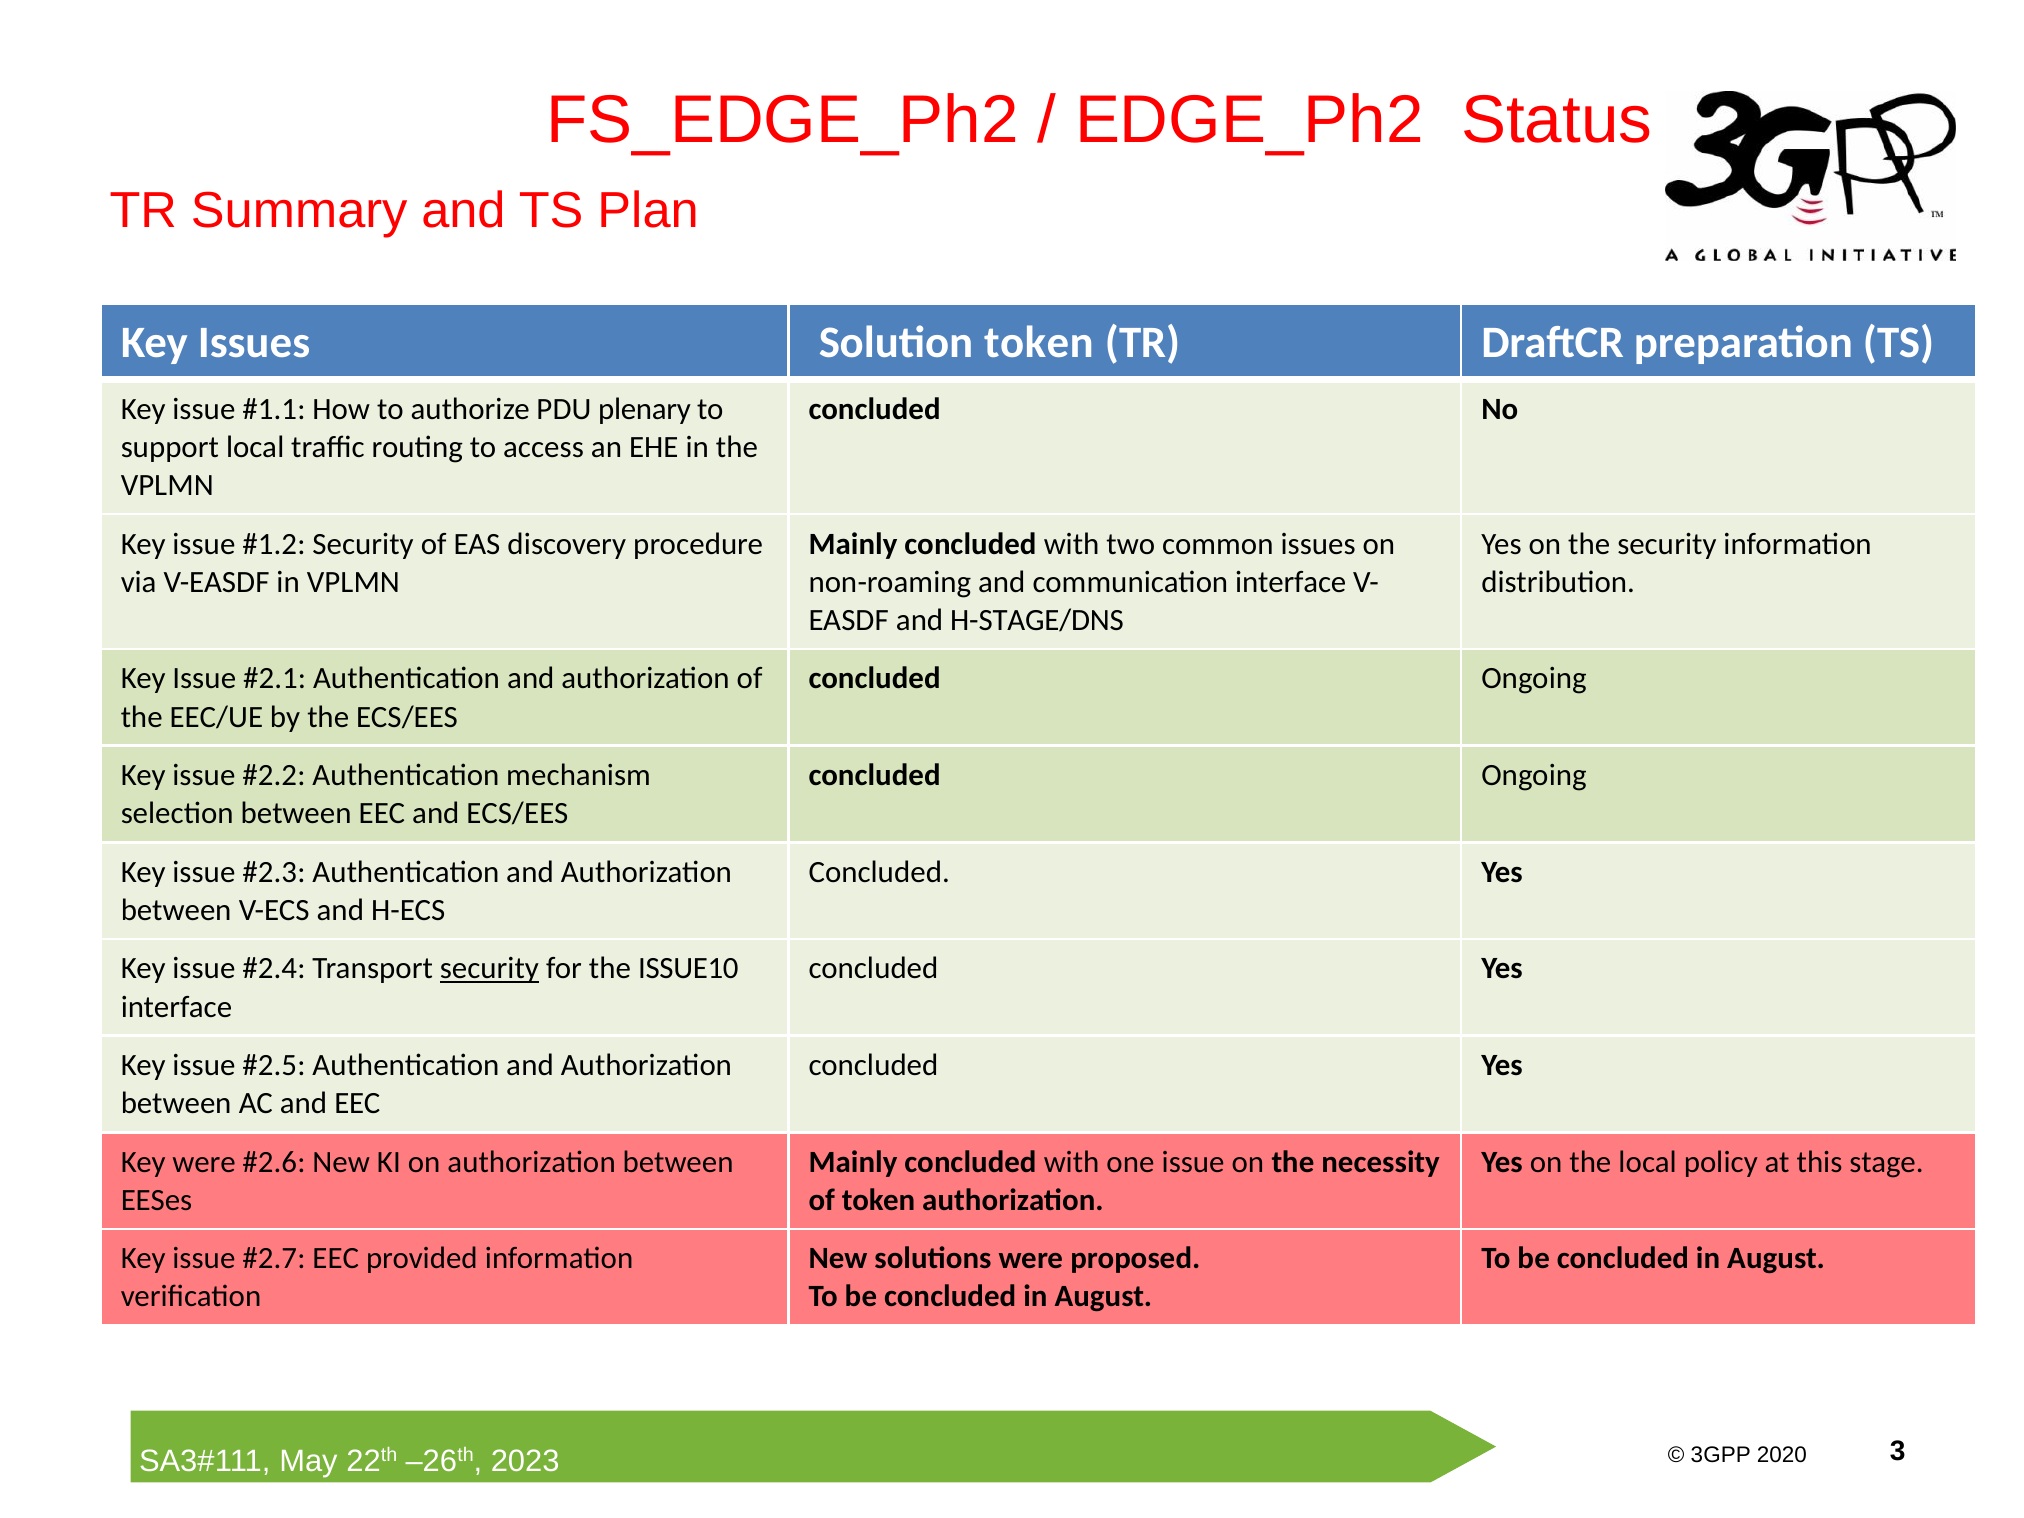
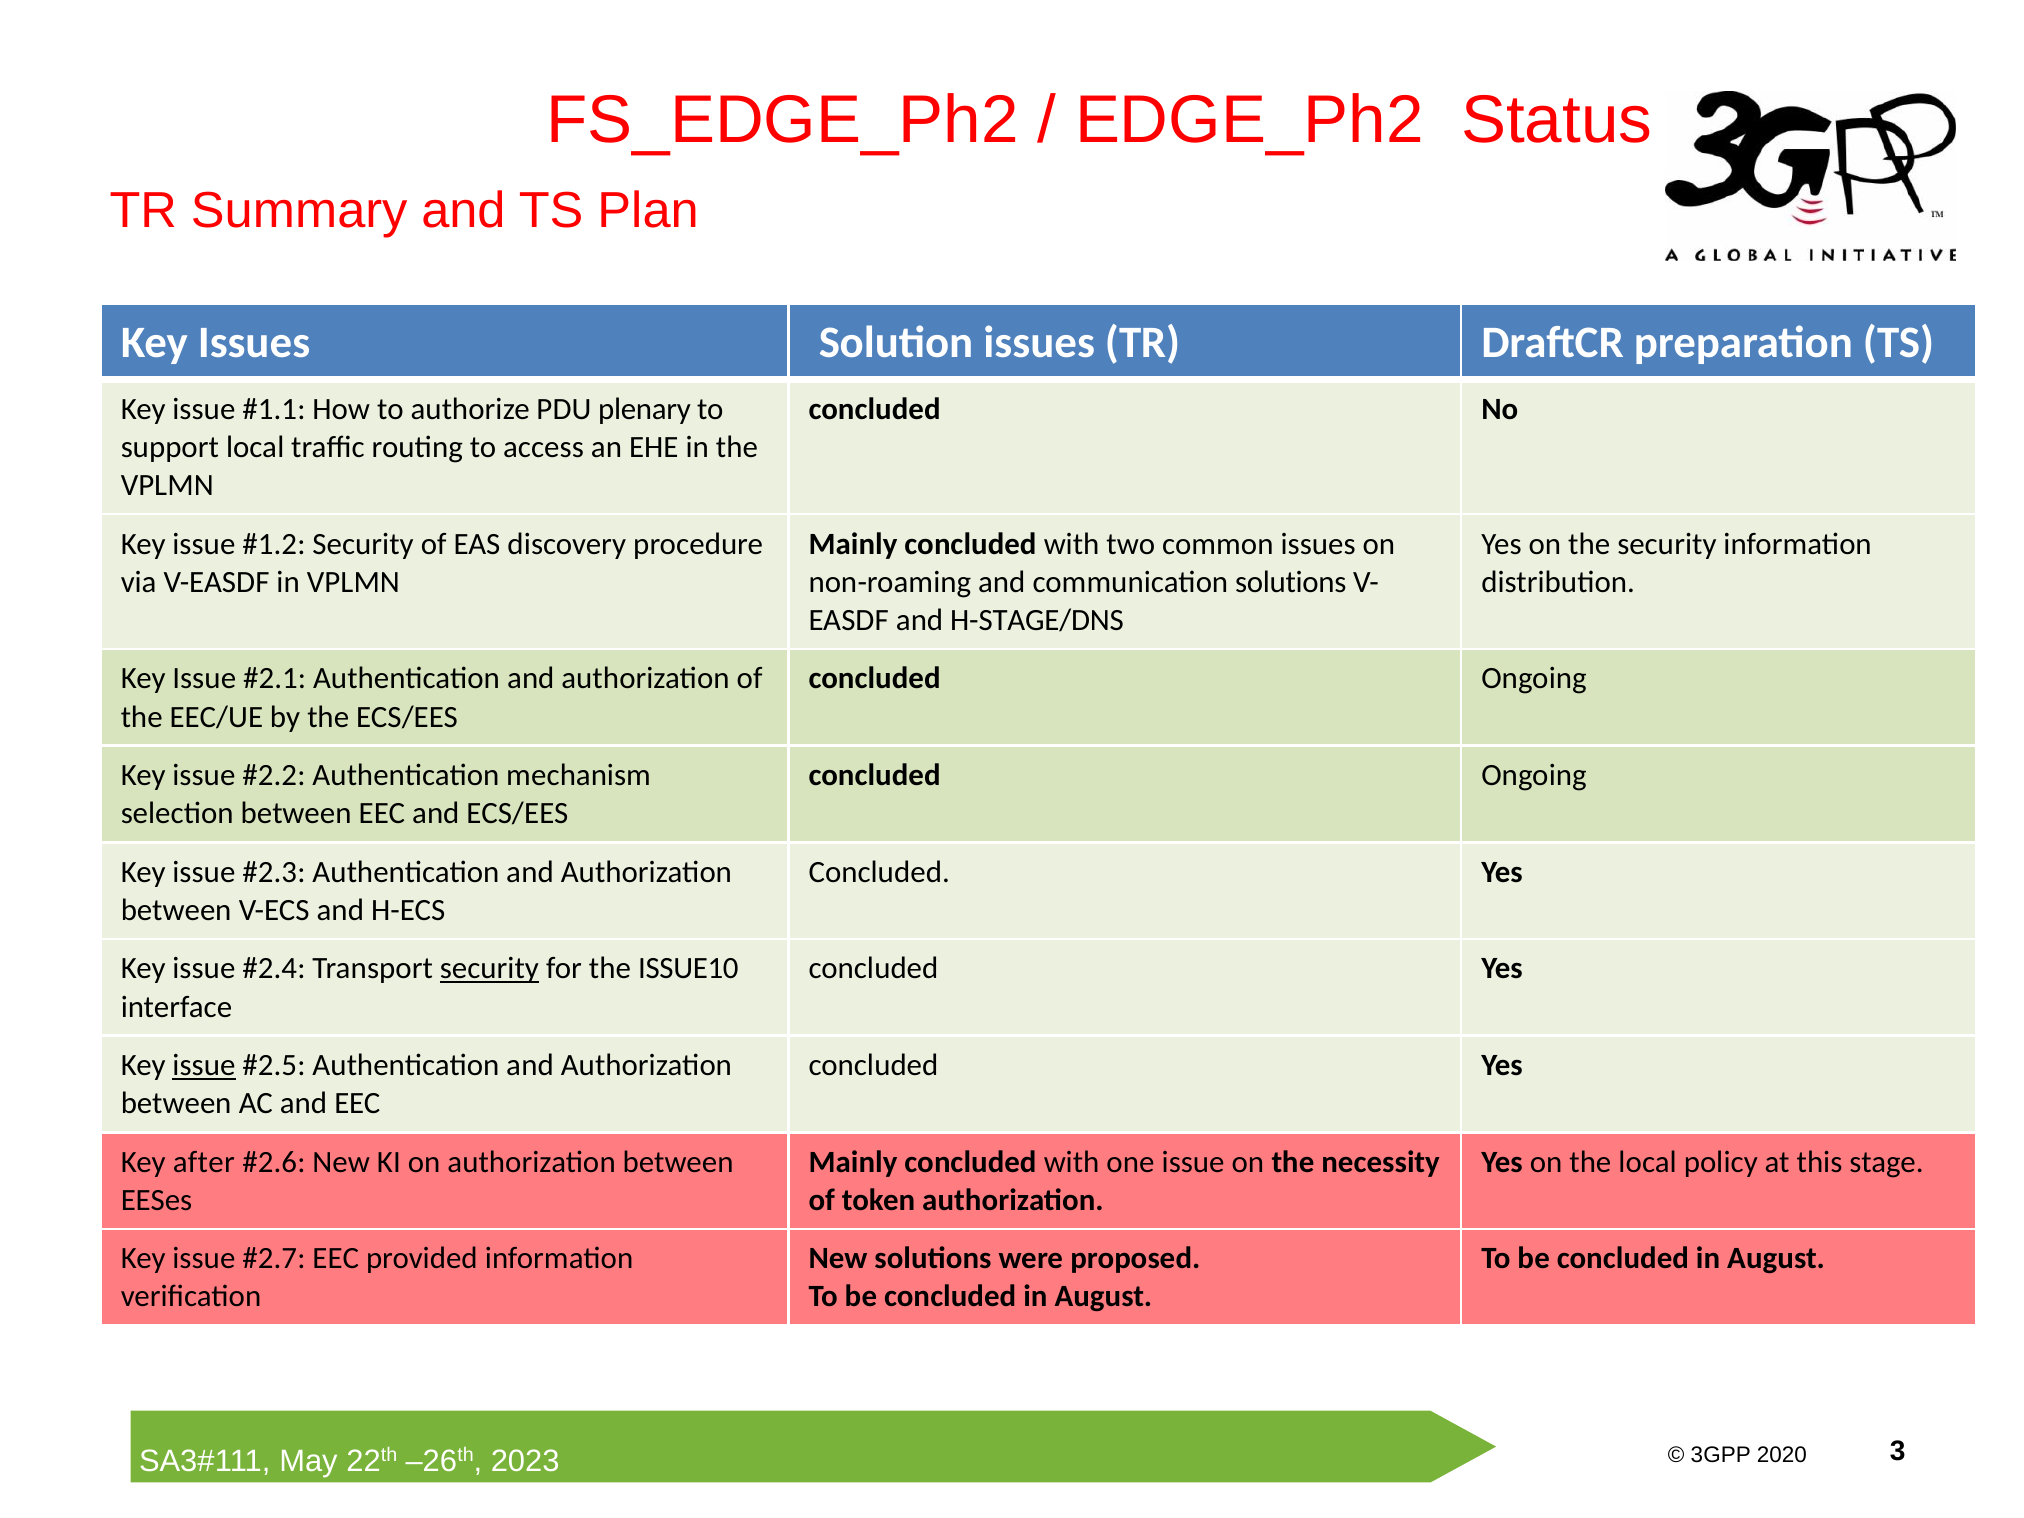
Solution token: token -> issues (1039, 342)
communication interface: interface -> solutions (1291, 582)
issue underline: none -> present (204, 1065)
Key were: were -> after (204, 1162)
